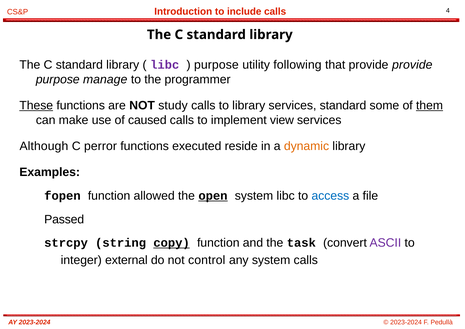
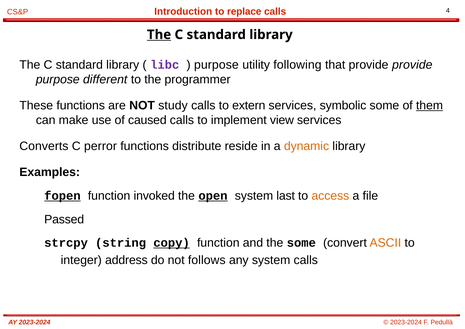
include: include -> replace (244, 11)
The underline: none -> present (159, 35)
manage: manage -> different (105, 79)
These underline: present -> none (36, 105)
to library: library -> extern (249, 105)
services standard: standard -> symbolic (343, 105)
Although: Although -> Converts (44, 146)
executed: executed -> distribute (197, 146)
fopen underline: none -> present (62, 196)
allowed: allowed -> invoked (154, 196)
system libc: libc -> last (286, 196)
access colour: blue -> orange (330, 196)
the task: task -> some (301, 243)
ASCII colour: purple -> orange (385, 243)
external: external -> address (126, 260)
control: control -> follows (207, 260)
